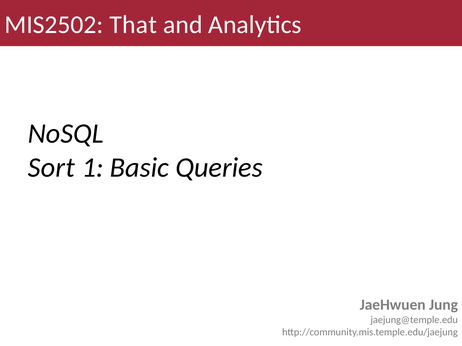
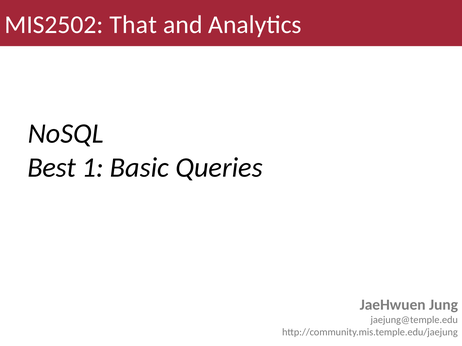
Sort: Sort -> Best (52, 168)
